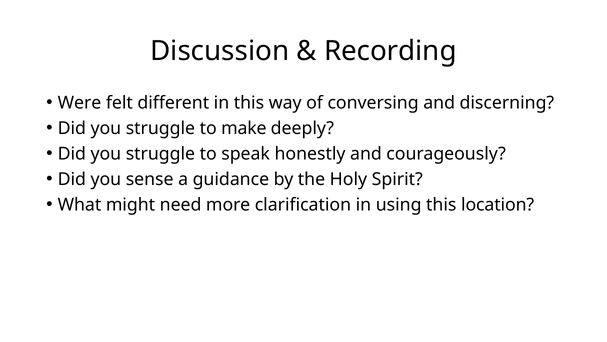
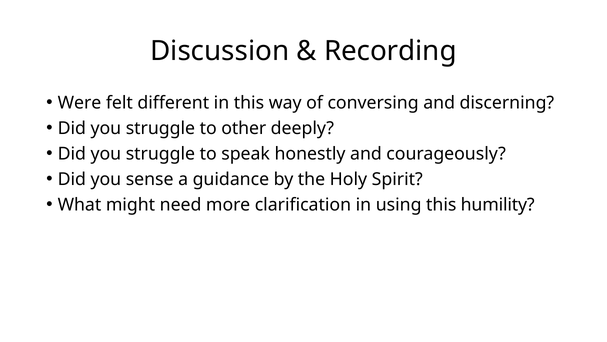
make: make -> other (244, 128)
location: location -> humility (498, 204)
